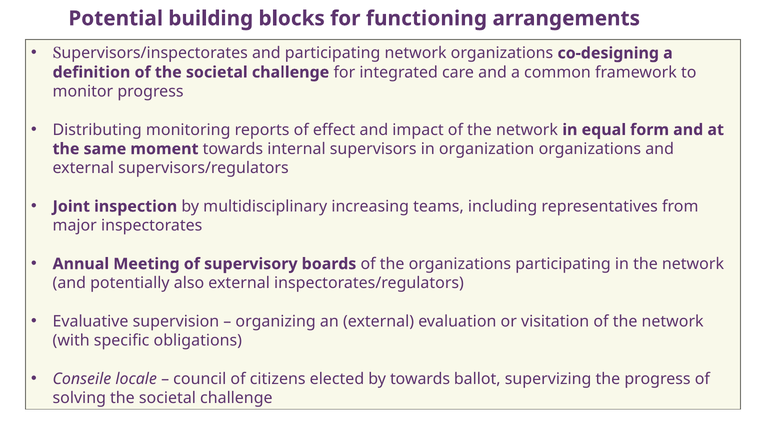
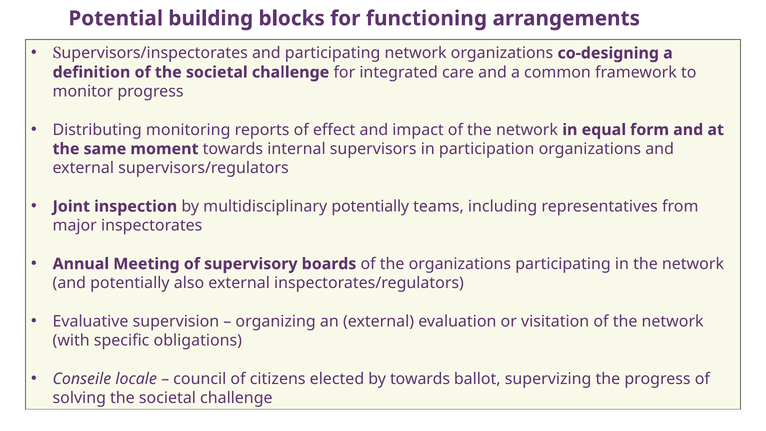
organization: organization -> participation (487, 149)
multidisciplinary increasing: increasing -> potentially (370, 206)
